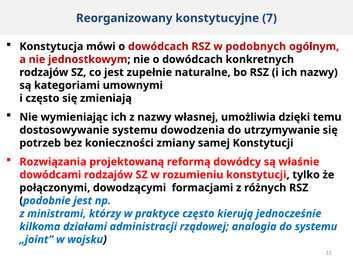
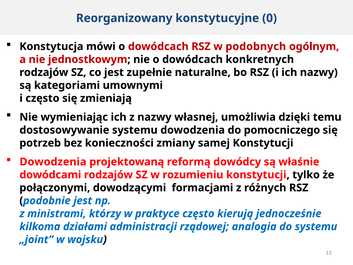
7: 7 -> 0 (270, 18)
utrzymywanie: utrzymywanie -> pomocniczego (282, 130)
Rozwiązania: Rozwiązania -> Dowodzenia (53, 162)
